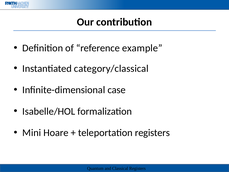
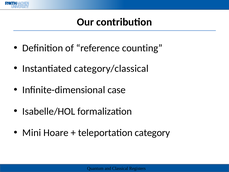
example: example -> counting (142, 48)
teleportation registers: registers -> category (152, 133)
